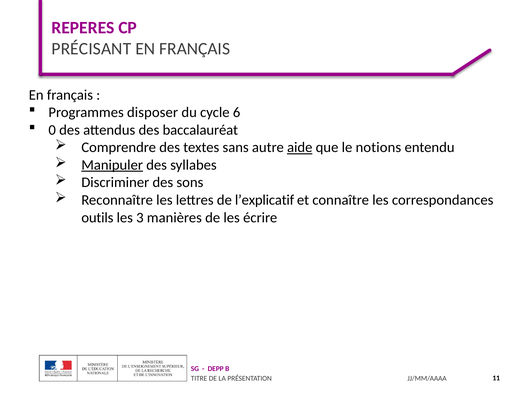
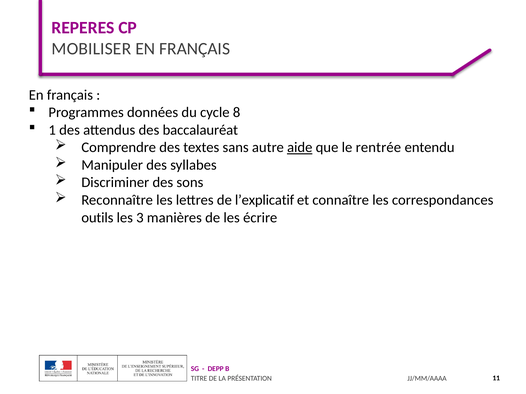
PRÉCISANT: PRÉCISANT -> MOBILISER (91, 49)
disposer: disposer -> données (153, 113)
6: 6 -> 8 (237, 113)
0: 0 -> 1 (52, 130)
notions: notions -> rentrée (378, 148)
Manipuler underline: present -> none (112, 165)
